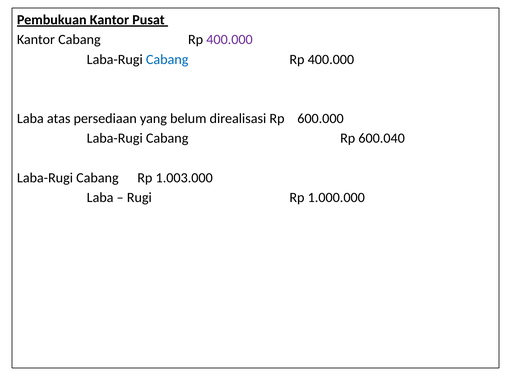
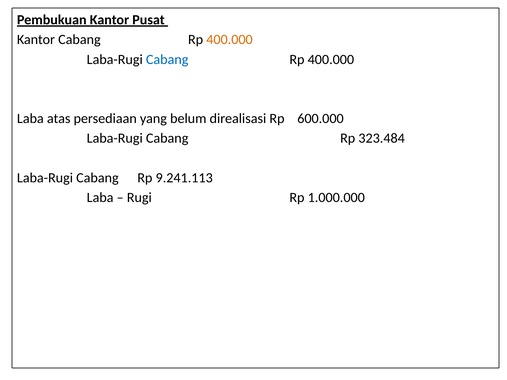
400.000 colour: purple -> orange (230, 40)
600.040: 600.040 -> 323.484 (382, 138)
1.003.000: 1.003.000 -> 9.241.113 (184, 178)
